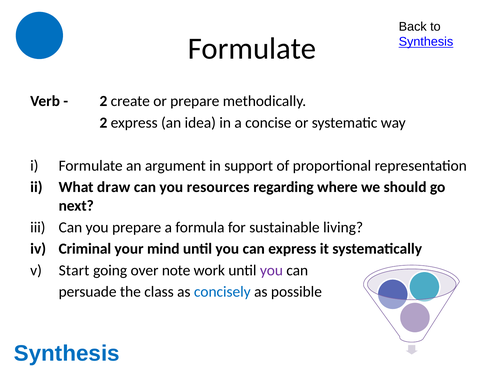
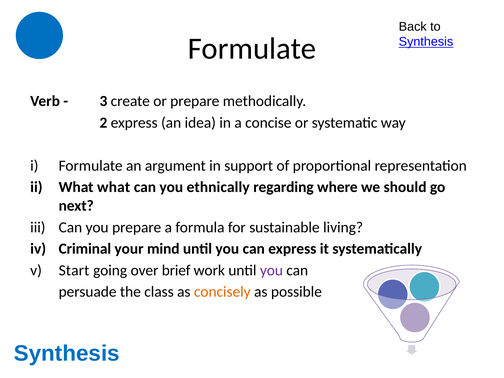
2: 2 -> 3 (103, 101)
What draw: draw -> what (114, 187)
resources: resources -> ethnically (218, 187)
note: note -> brief (176, 270)
concisely colour: blue -> orange (222, 292)
